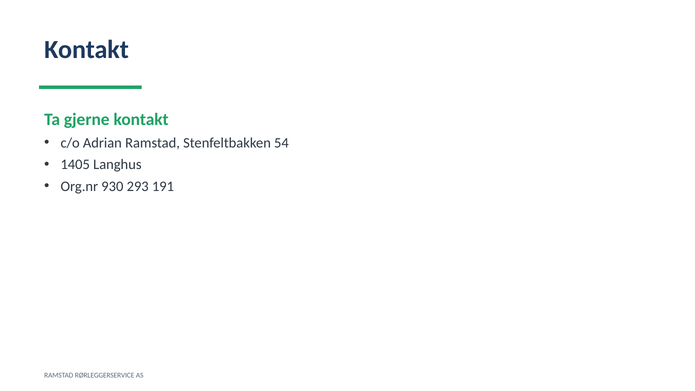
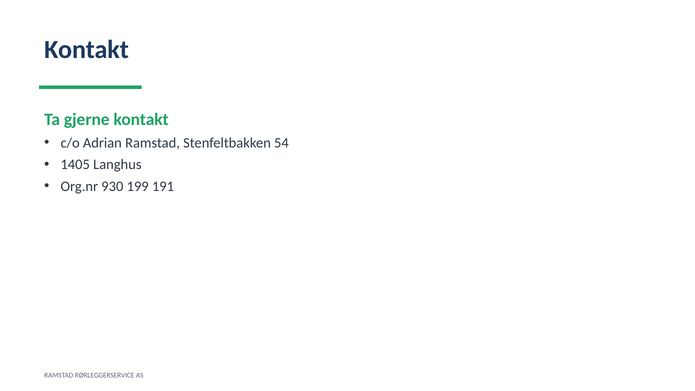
293: 293 -> 199 (138, 186)
